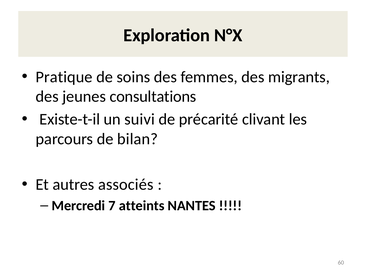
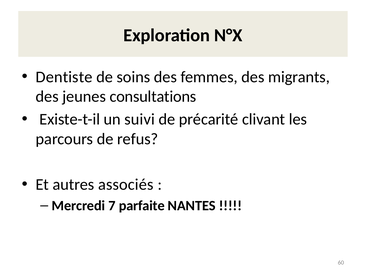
Pratique: Pratique -> Dentiste (64, 77)
bilan: bilan -> refus (138, 139)
atteints: atteints -> parfaite (142, 205)
